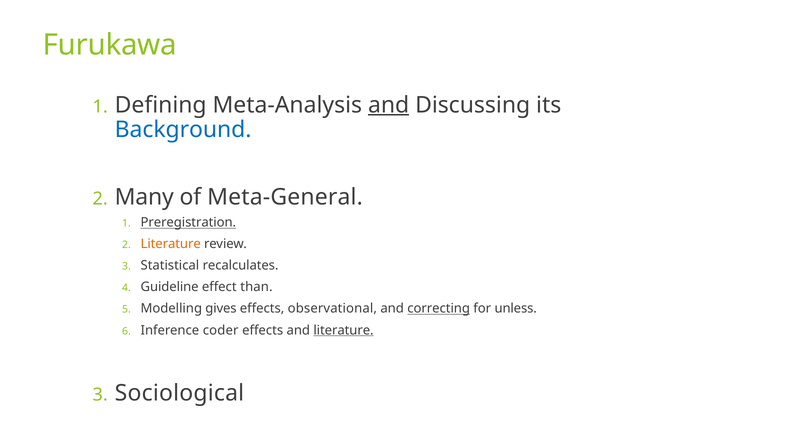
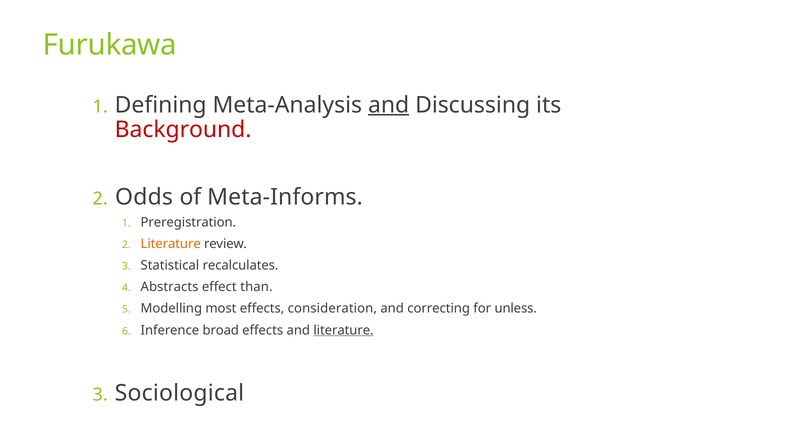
Background colour: blue -> red (183, 130)
Many: Many -> Odds (144, 197)
Meta-General: Meta-General -> Meta-Informs (285, 197)
Preregistration underline: present -> none (188, 223)
Guideline: Guideline -> Abstracts (170, 287)
gives: gives -> most (221, 309)
observational: observational -> consideration (332, 309)
correcting underline: present -> none (439, 309)
coder: coder -> broad (221, 330)
